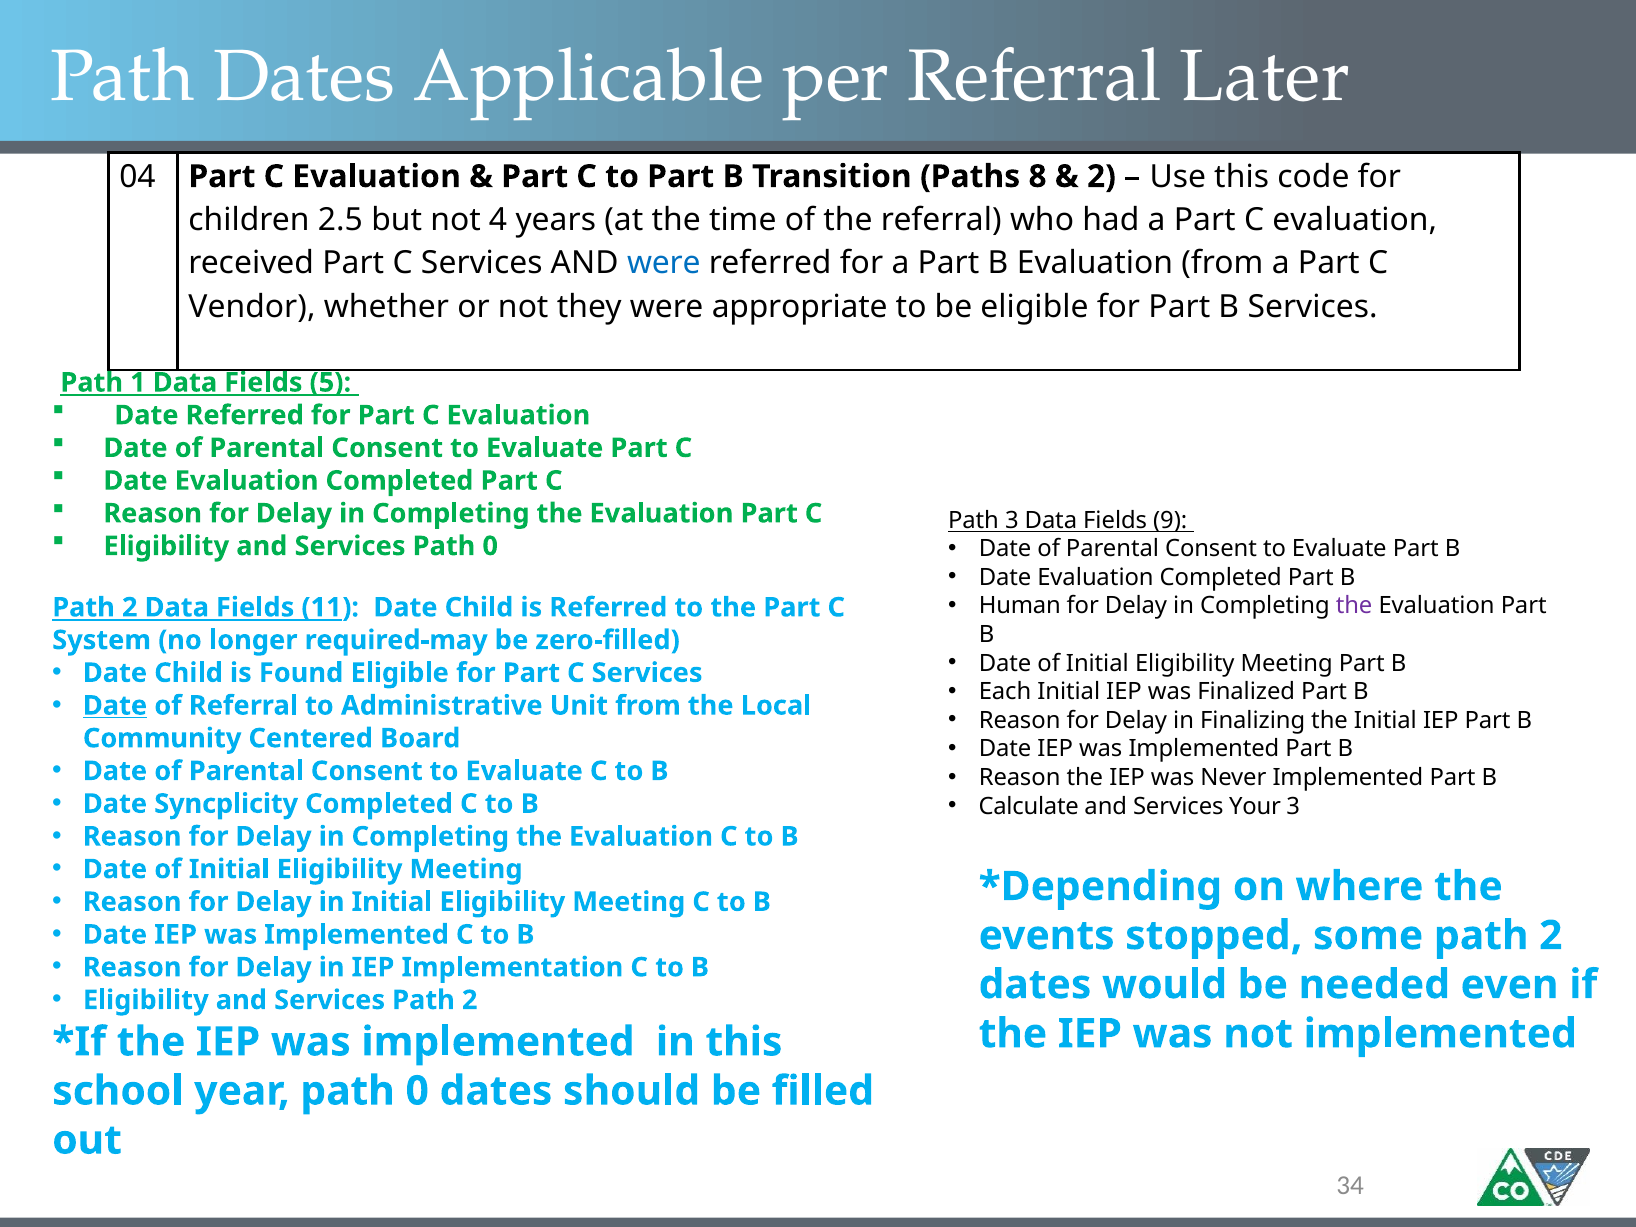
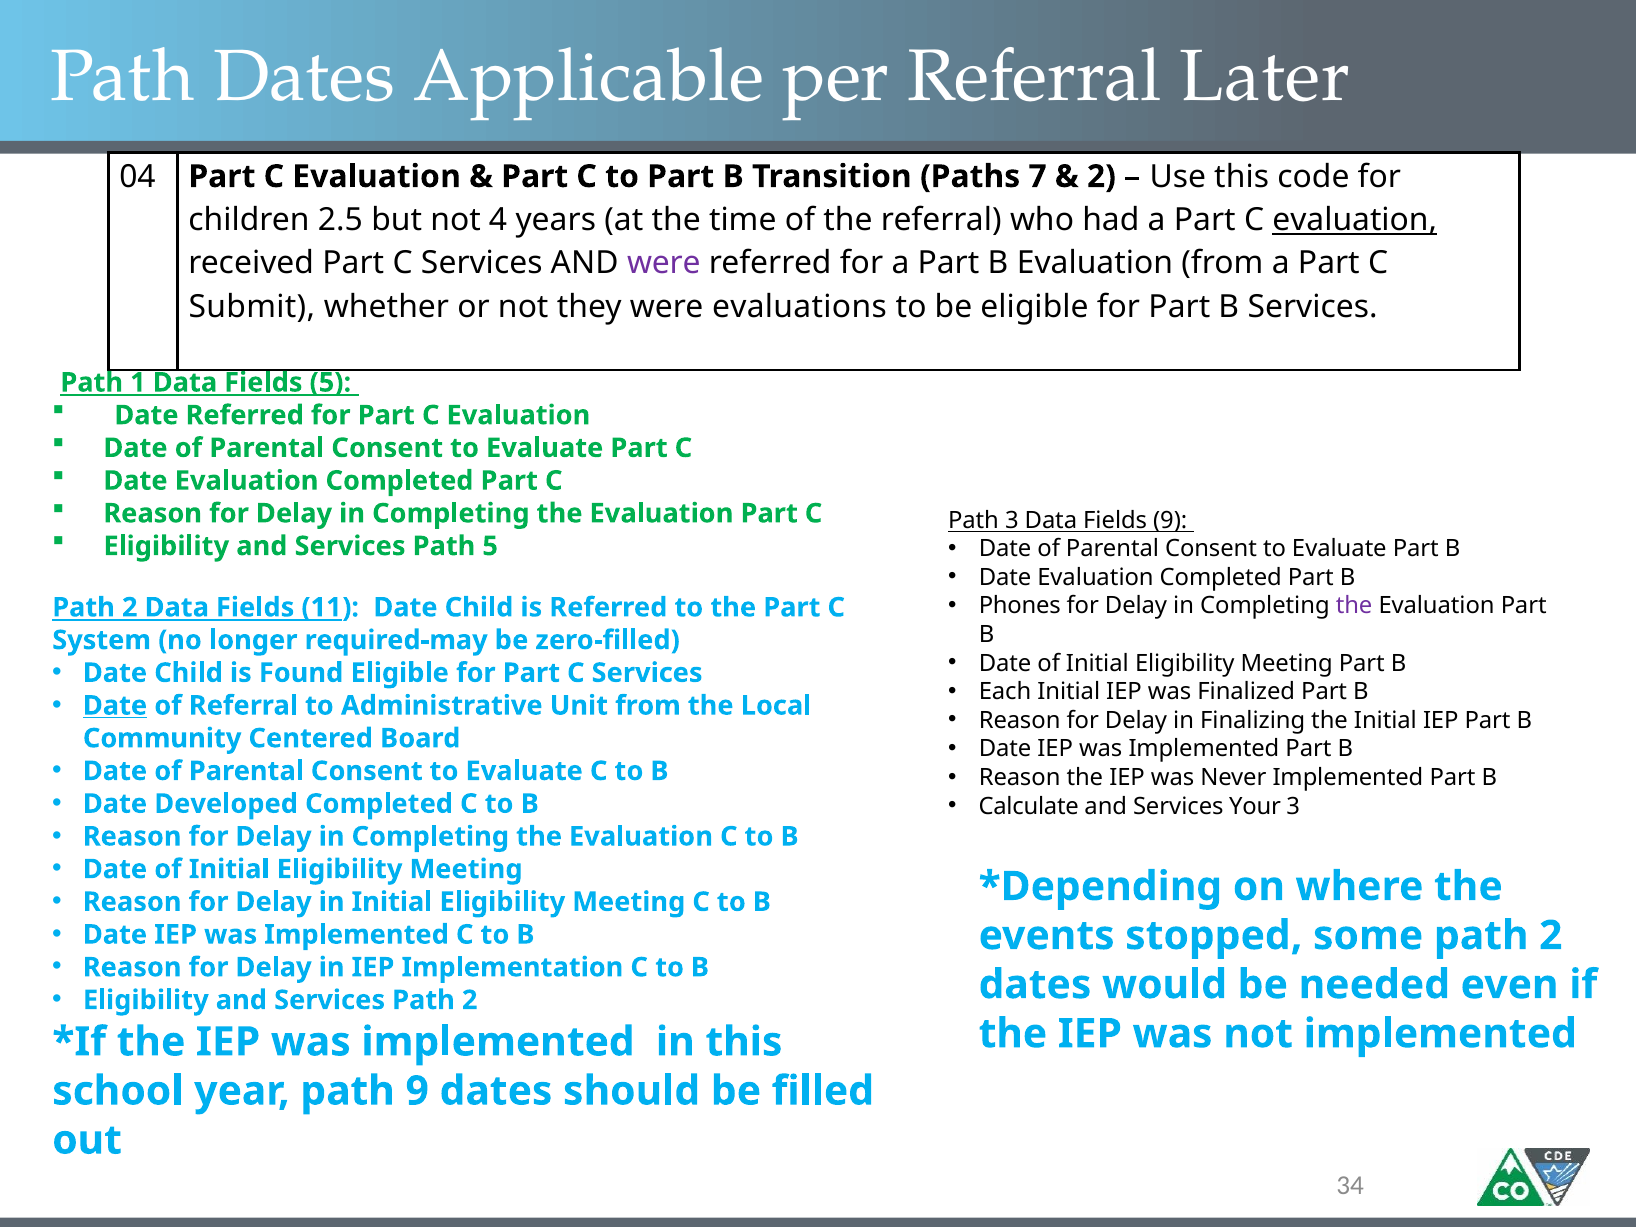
8: 8 -> 7 (1038, 177)
evaluation underline: none -> present (1355, 220)
were colour: blue -> purple (664, 263)
Vendor: Vendor -> Submit (252, 307)
appropriate: appropriate -> evaluations (799, 307)
Services Path 0: 0 -> 5 (490, 546)
Human: Human -> Phones (1020, 606)
Syncplicity: Syncplicity -> Developed (226, 804)
year path 0: 0 -> 9 (417, 1091)
